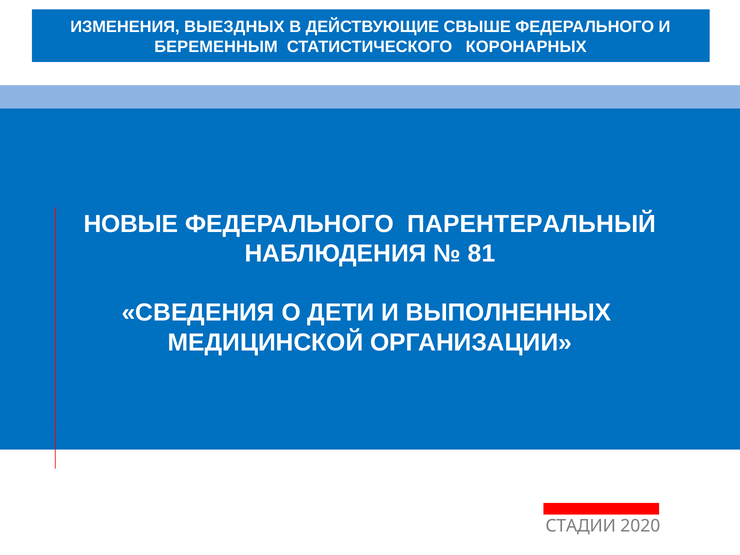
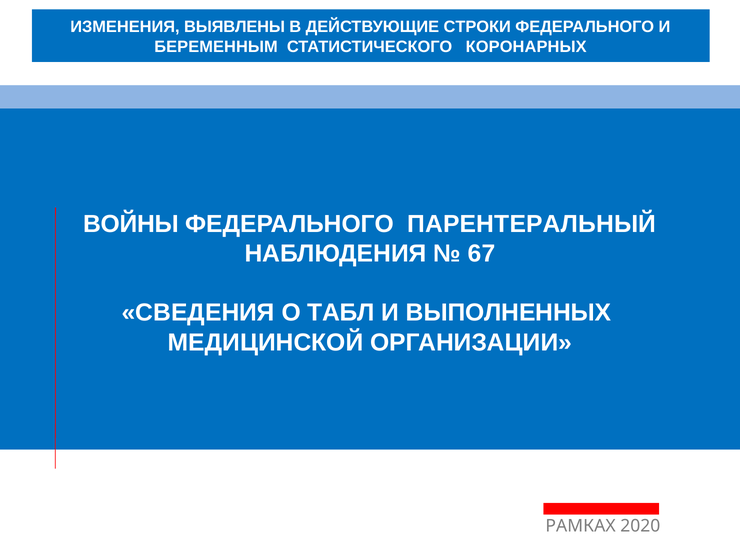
ВЫЕЗДНЫХ: ВЫЕЗДНЫХ -> ВЫЯВЛЕНЫ (235, 27)
СВЫШЕ: СВЫШЕ -> СТРОКИ (477, 27)
НОВЫЕ: НОВЫЕ -> ВОЙНЫ (131, 224)
81: 81 -> 67 (482, 254)
ДЕТИ: ДЕТИ -> ТАБЛ (341, 313)
СТАДИИ: СТАДИИ -> РАМКАХ (581, 526)
